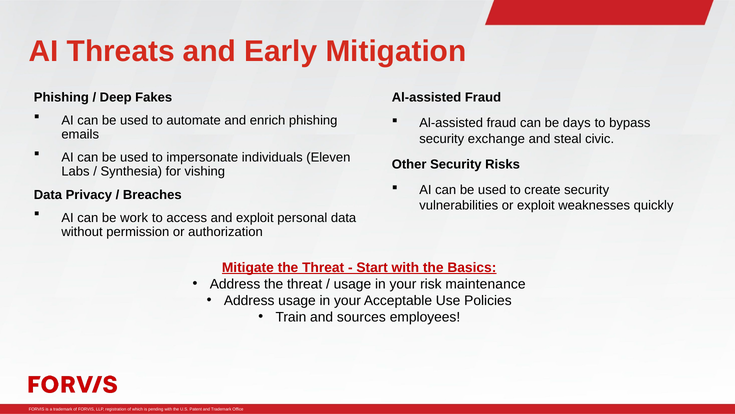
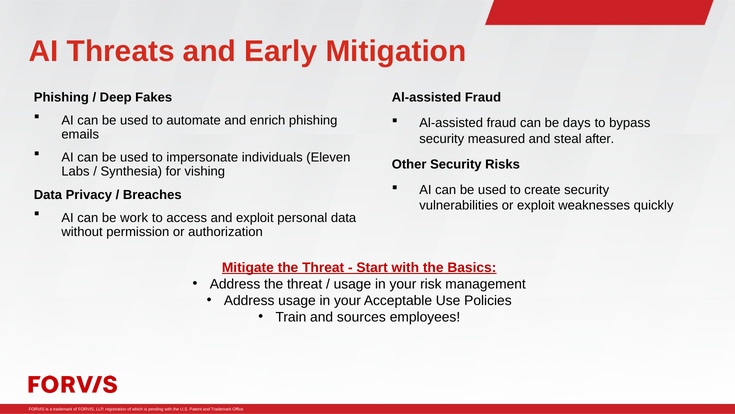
exchange: exchange -> measured (496, 139)
civic: civic -> after (600, 139)
maintenance: maintenance -> management (486, 284)
